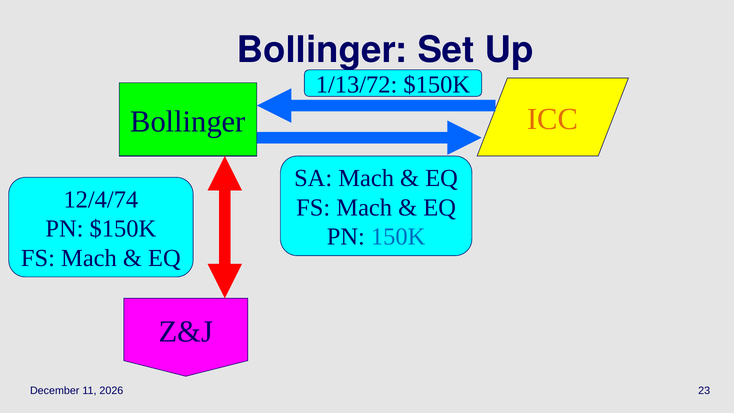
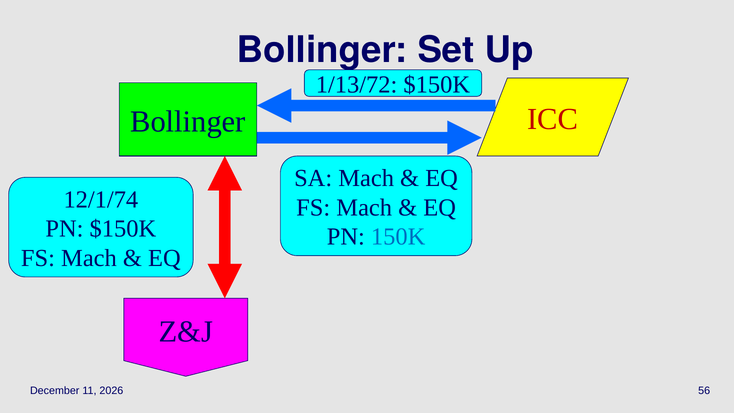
ICC colour: orange -> red (553, 119)
12/4/74: 12/4/74 -> 12/1/74 (101, 199)
23: 23 -> 56 (704, 391)
